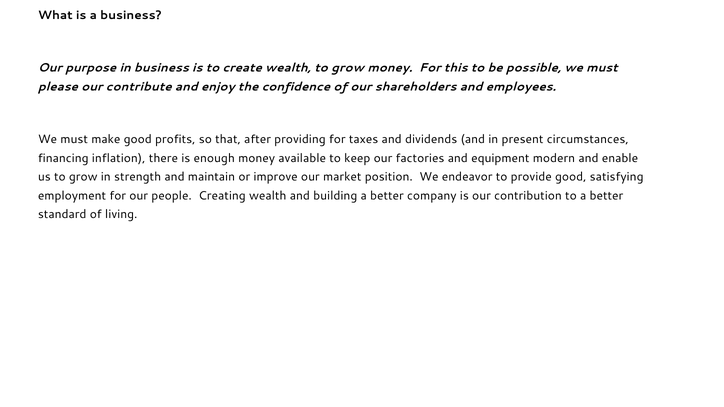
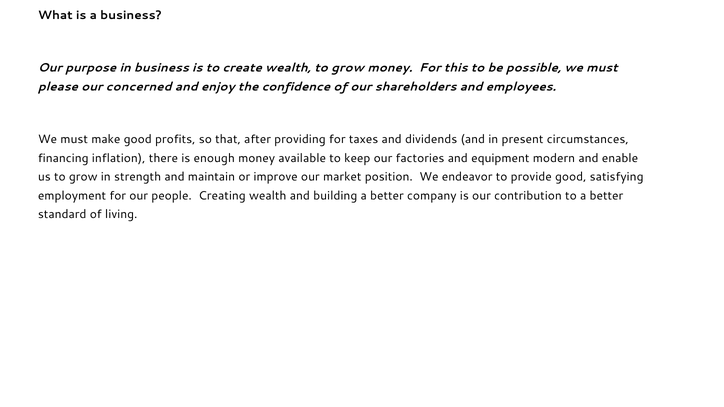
contribute: contribute -> concerned (139, 87)
